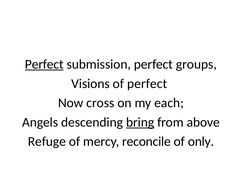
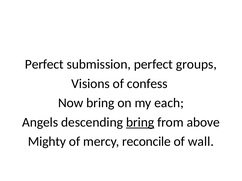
Perfect underline: present -> none (44, 64)
of perfect: perfect -> confess (147, 84)
Now cross: cross -> bring (100, 103)
Refuge: Refuge -> Mighty (47, 142)
only: only -> wall (201, 142)
